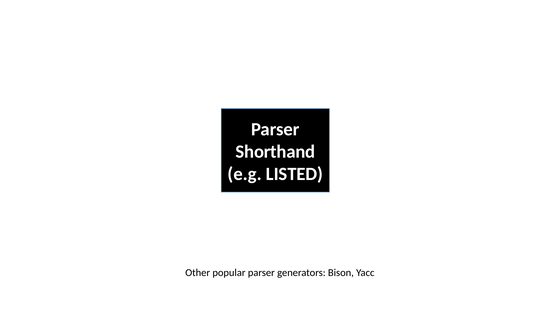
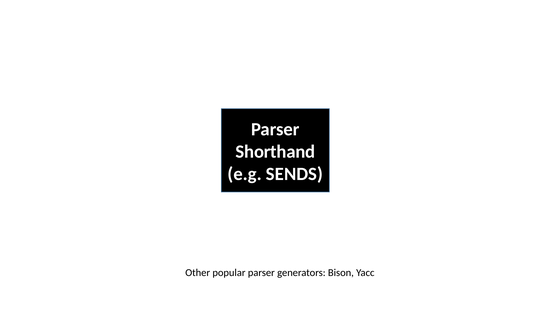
LISTED: LISTED -> SENDS (294, 174)
